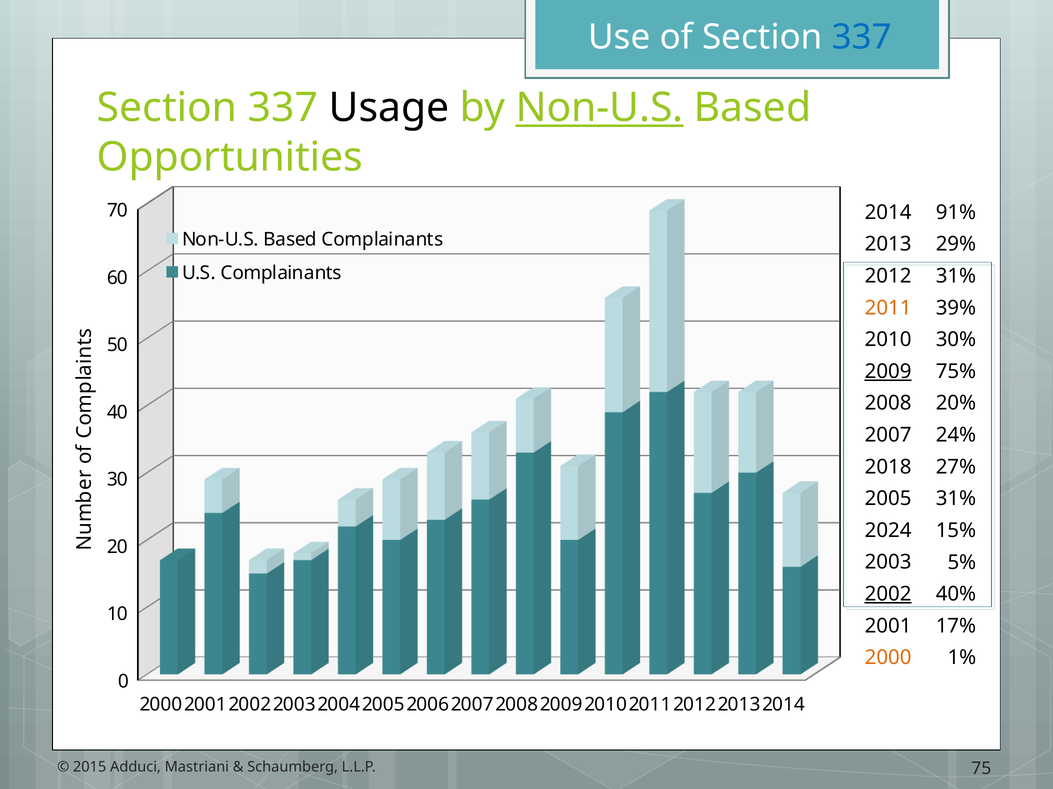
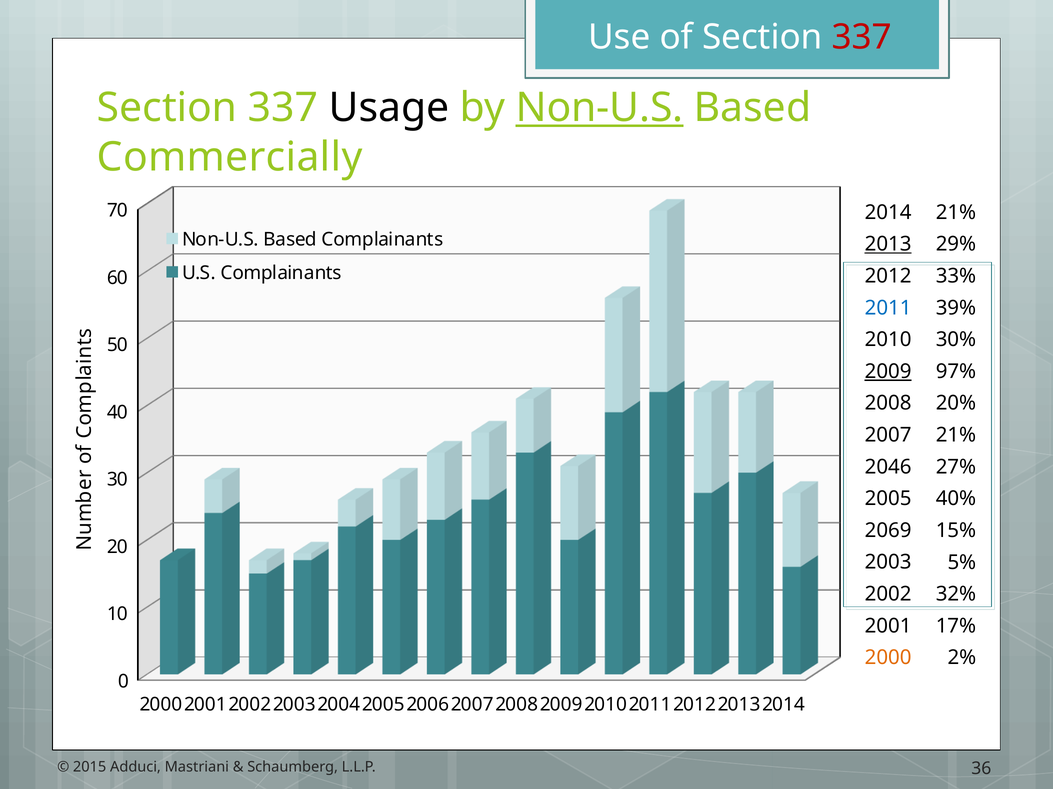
337 colour: blue -> red (862, 37)
Opportunities: Opportunities -> Commercially (230, 157)
91%: 91% -> 21% (956, 213)
2013 underline: none -> present (888, 244)
31%: 31% -> 33% (956, 276)
2011 colour: orange -> blue (888, 308)
75%: 75% -> 97% (956, 372)
24%: 24% -> 21% (956, 435)
2018: 2018 -> 2046 (888, 467)
31%: 31% -> 40% (956, 499)
2024: 2024 -> 2069 (888, 531)
2002 underline: present -> none (888, 595)
40%: 40% -> 32% (956, 595)
1%: 1% -> 2% (962, 658)
75: 75 -> 36 (981, 769)
